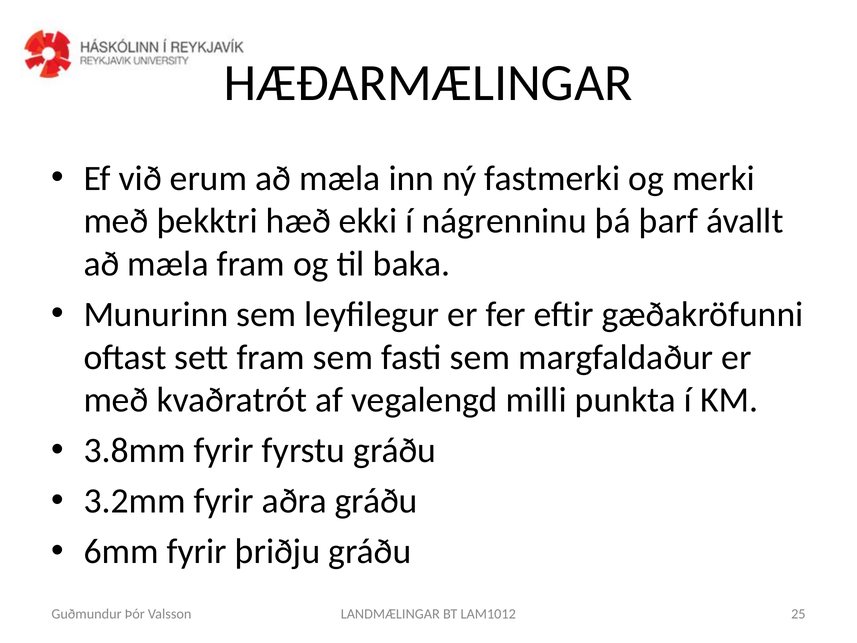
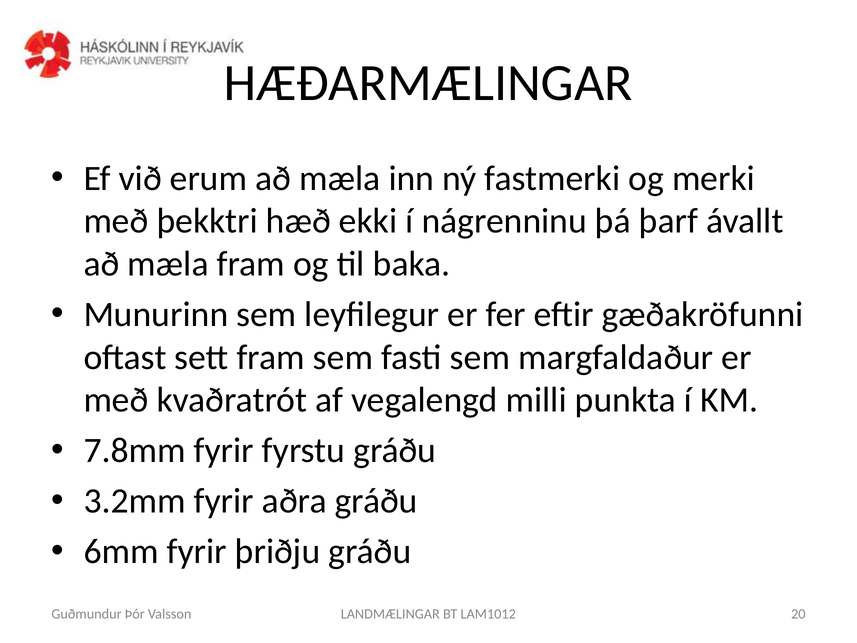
3.8mm: 3.8mm -> 7.8mm (135, 451)
25: 25 -> 20 (798, 614)
